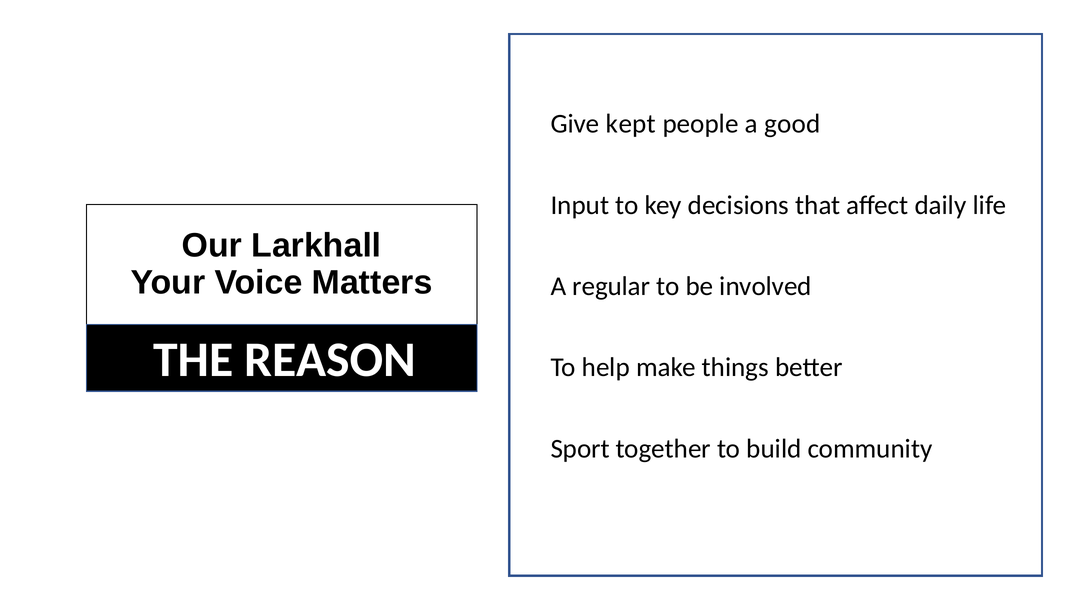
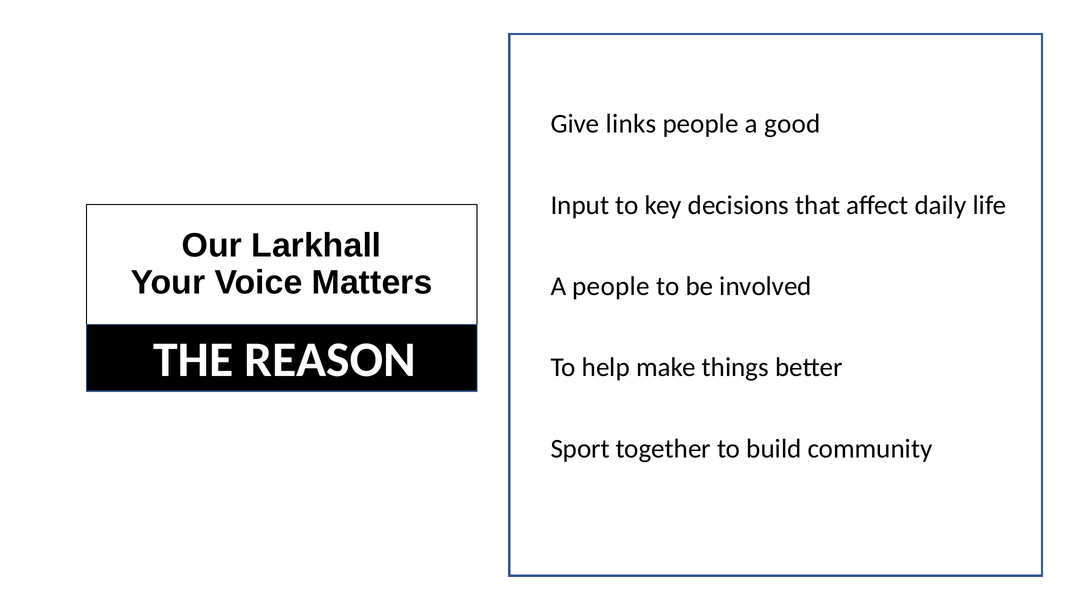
kept: kept -> links (631, 124)
A regular: regular -> people (611, 286)
